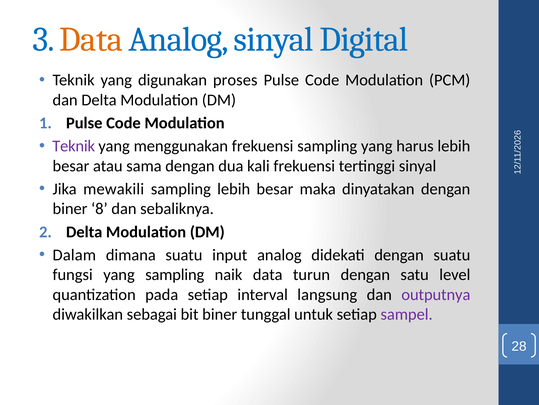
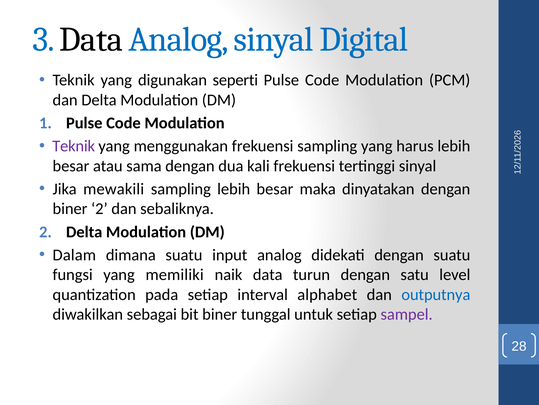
Data colour: orange -> black (91, 39)
proses: proses -> seperti (235, 80)
biner 8: 8 -> 2 (99, 208)
yang sampling: sampling -> memiliki (175, 274)
langsung: langsung -> alphabet (327, 294)
outputnya colour: purple -> blue (436, 294)
